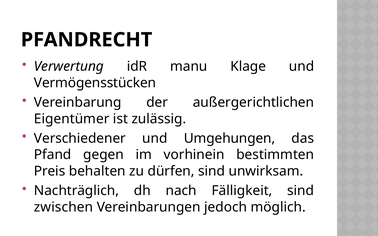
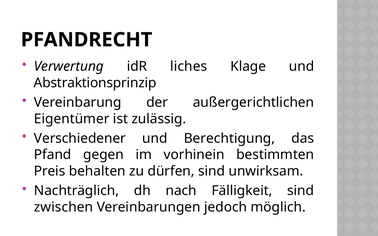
manu: manu -> liches (189, 66)
Vermögensstücken: Vermögensstücken -> Abstraktionsprinzip (95, 83)
Umgehungen: Umgehungen -> Berechtigung (229, 138)
